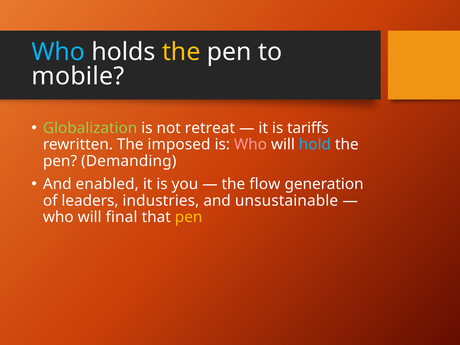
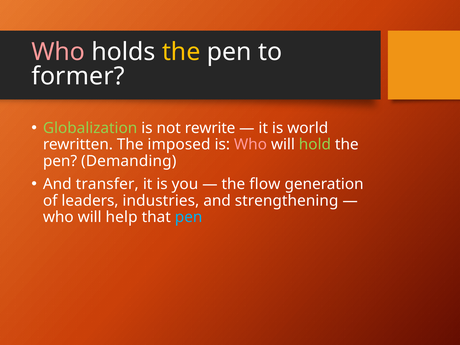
Who colour: light blue -> pink (58, 52)
mobile: mobile -> former (78, 76)
retreat: retreat -> rewrite (210, 128)
tariffs: tariffs -> world (308, 128)
hold colour: light blue -> light green (315, 145)
enabled: enabled -> transfer (107, 184)
unsustainable: unsustainable -> strengthening (287, 201)
final: final -> help (122, 217)
pen colour: yellow -> light blue (189, 217)
